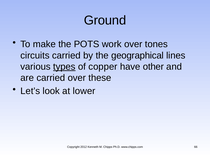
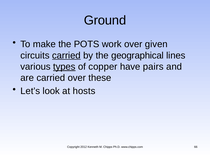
tones: tones -> given (156, 44)
carried underline: none -> present (66, 55)
other: other -> pairs (153, 66)
lower: lower -> hosts (84, 91)
